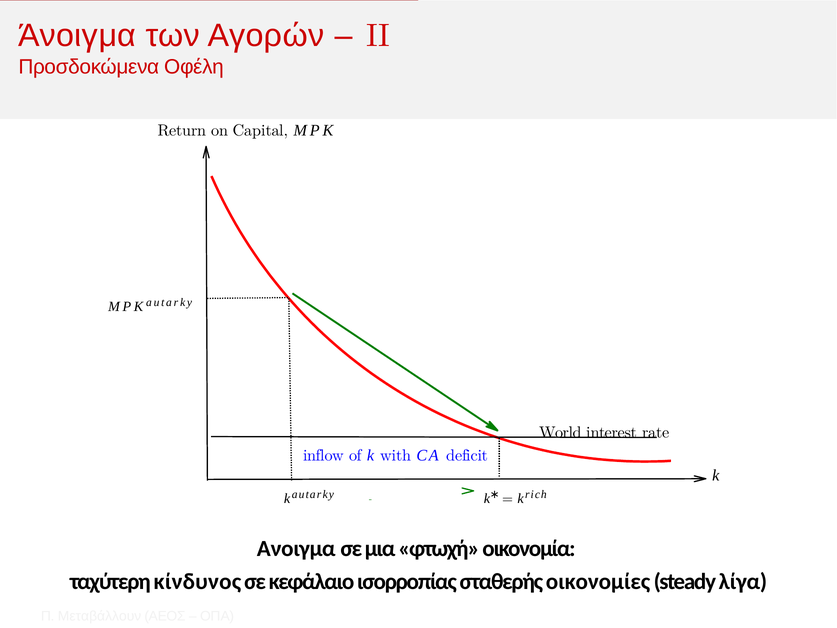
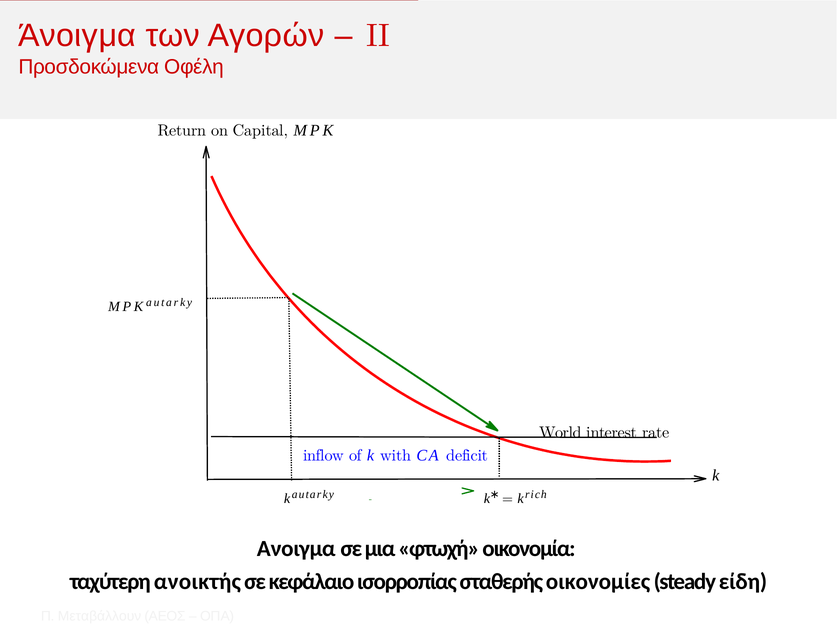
κίνδυνος: κίνδυνος -> ανοικτής (197, 582)
λίγα: λίγα -> είδη (743, 582)
